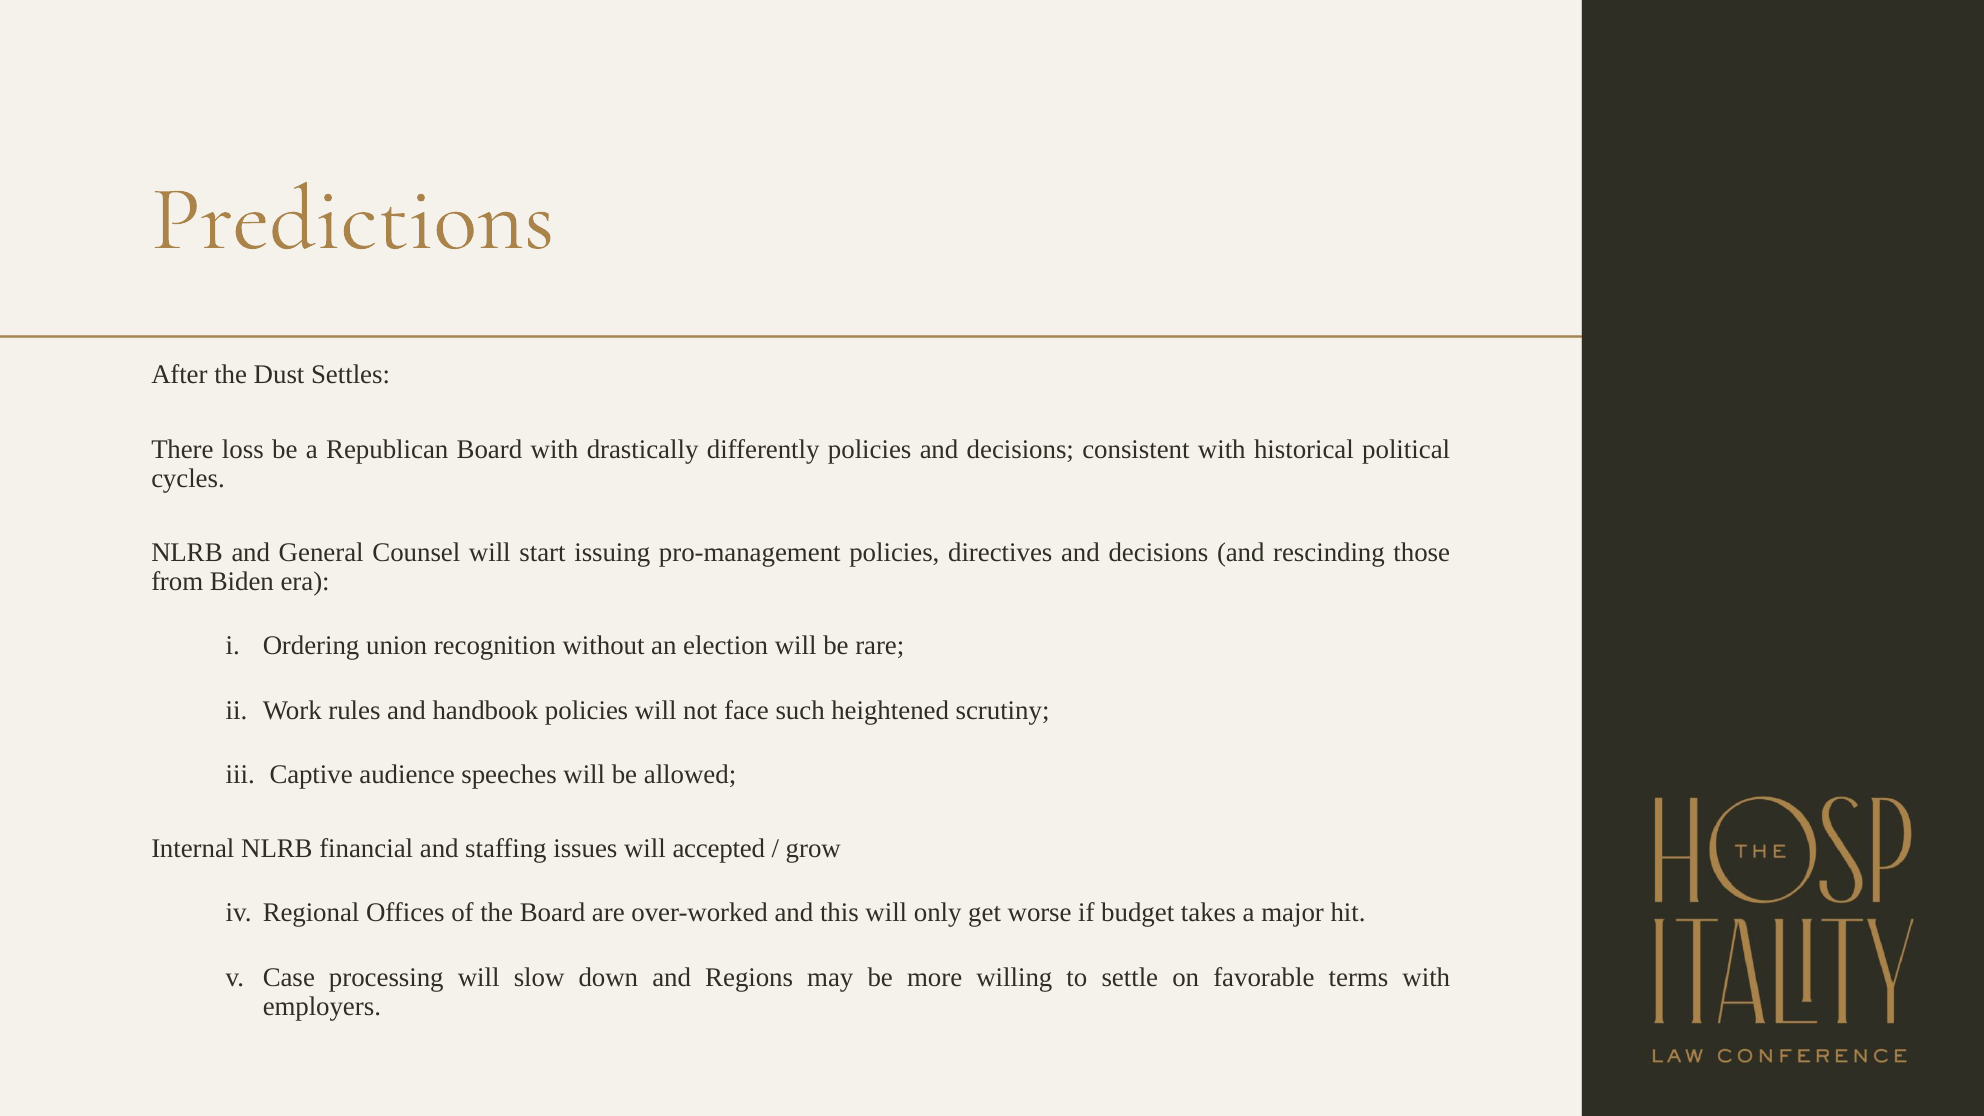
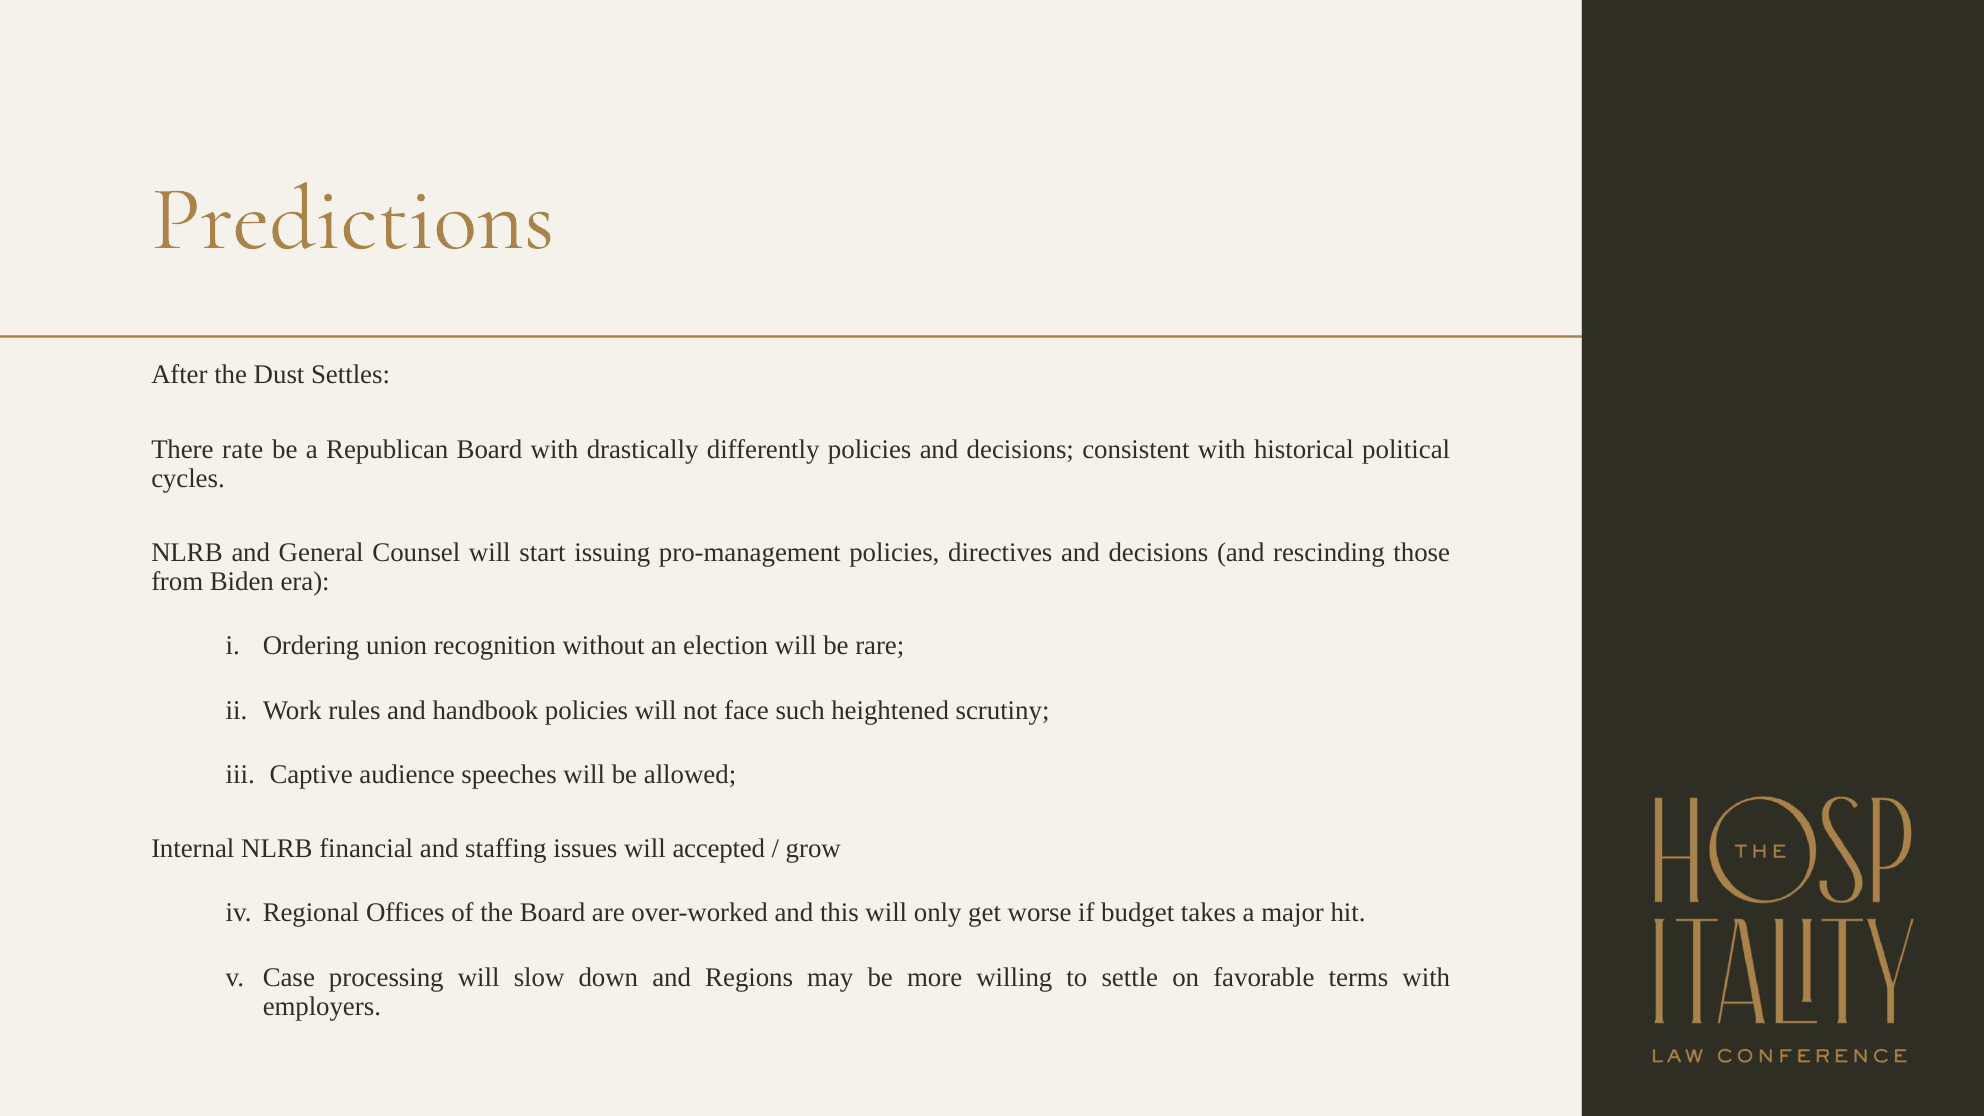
loss: loss -> rate (243, 449)
